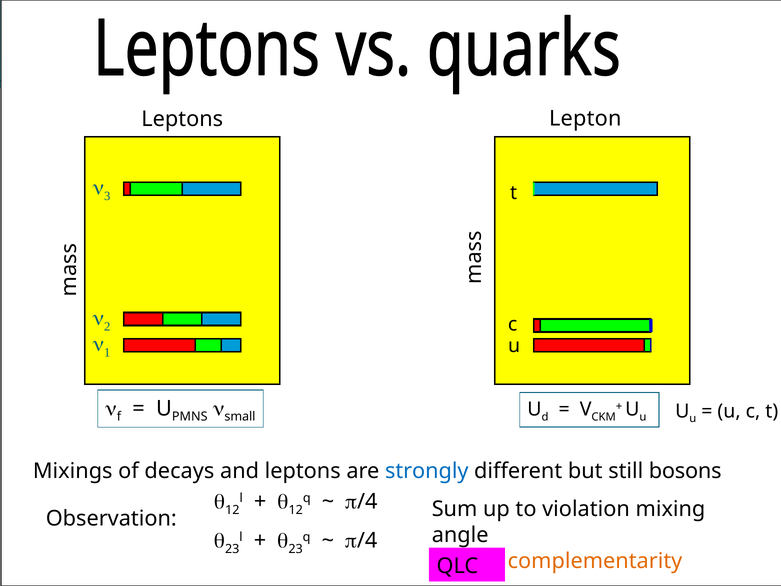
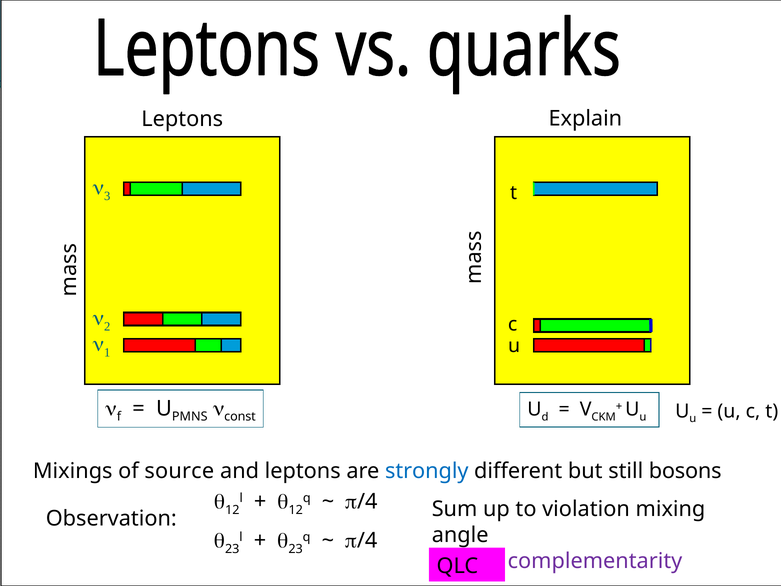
Lepton: Lepton -> Explain (585, 119)
small: small -> const (240, 417)
decays: decays -> source (179, 471)
complementarity colour: orange -> purple (595, 561)
